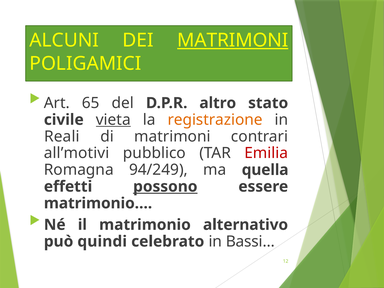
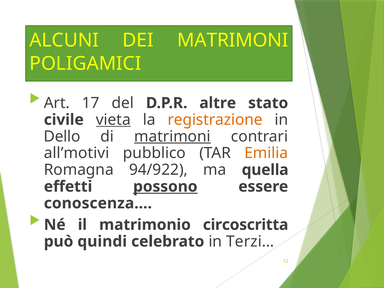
MATRIMONI underline: present -> none (233, 40)
65: 65 -> 17 (91, 103)
altro: altro -> altre (218, 103)
Reali: Reali -> Dello (62, 136)
matrimoni underline: none -> present (172, 136)
Emilia colour: red -> orange (266, 153)
94/249: 94/249 -> 94/922 (158, 170)
matrimonio…: matrimonio… -> conoscenza… (98, 203)
alternativo: alternativo -> circoscritta (246, 225)
Bassi…: Bassi… -> Terzi… (250, 241)
